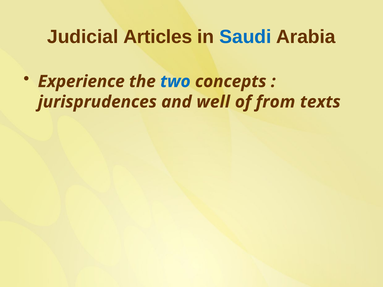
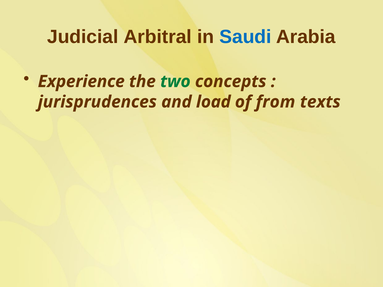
Articles: Articles -> Arbitral (158, 37)
two colour: blue -> green (175, 82)
well: well -> load (213, 102)
